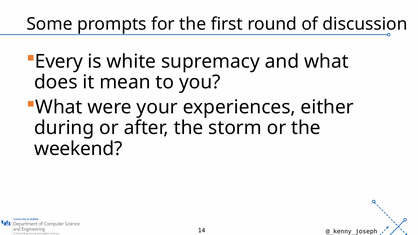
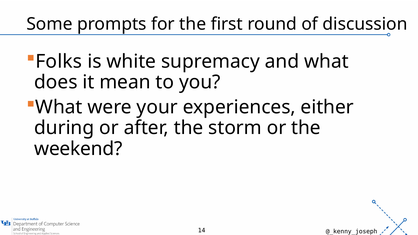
Every: Every -> Folks (59, 62)
